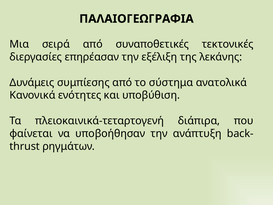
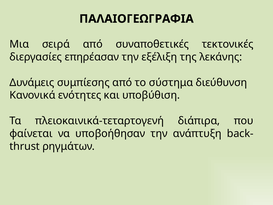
ανατολικά: ανατολικά -> διεύθυνση (221, 82)
